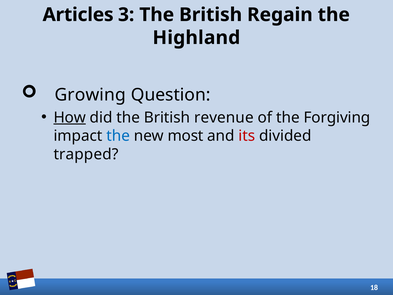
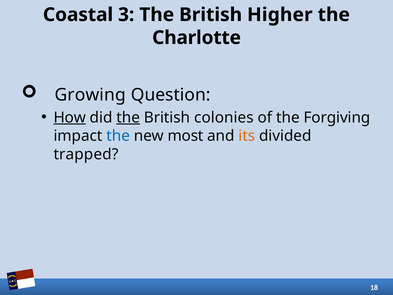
Articles: Articles -> Coastal (78, 15)
Regain: Regain -> Higher (280, 15)
Highland: Highland -> Charlotte (197, 38)
the underline: none -> present (128, 117)
revenue: revenue -> colonies (224, 117)
its colour: red -> orange (247, 136)
